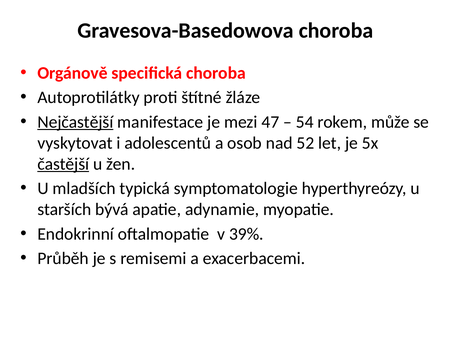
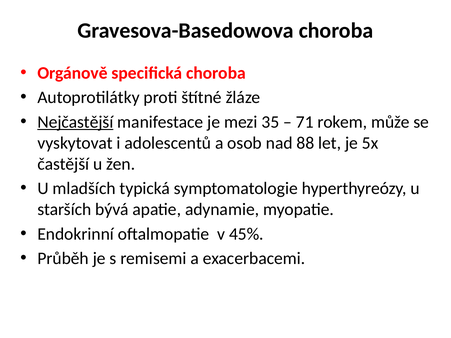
47: 47 -> 35 (270, 122)
54: 54 -> 71 (305, 122)
52: 52 -> 88 (305, 143)
častější underline: present -> none (63, 164)
39%: 39% -> 45% (246, 234)
